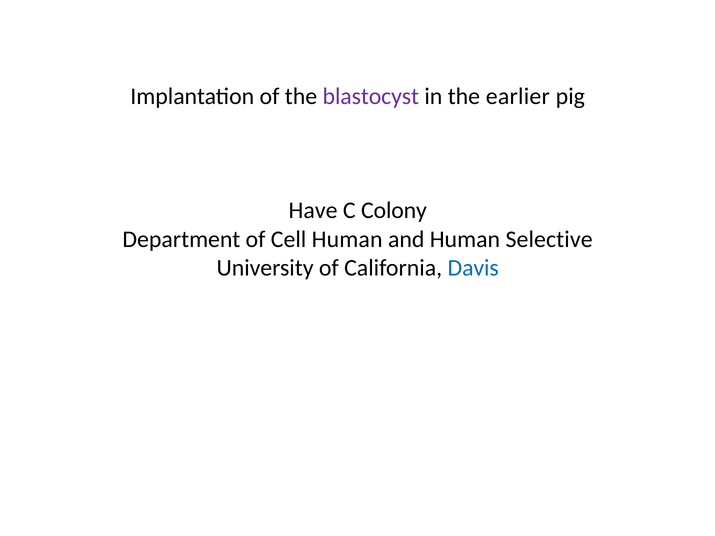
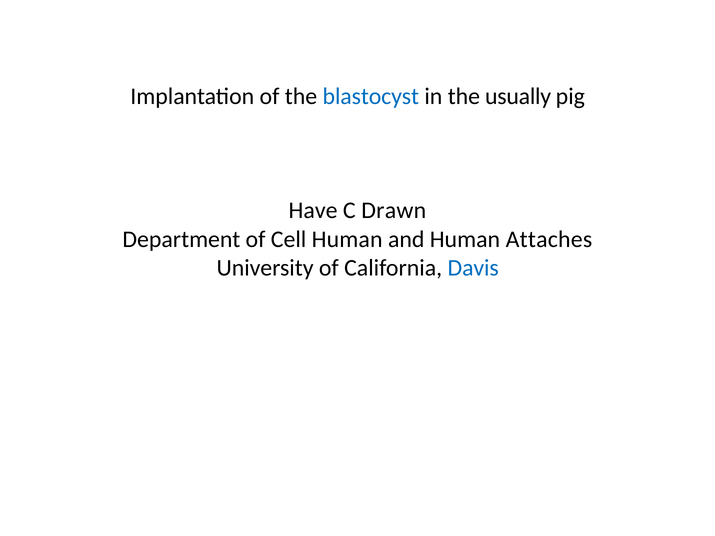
blastocyst colour: purple -> blue (371, 96)
earlier: earlier -> usually (518, 96)
Colony: Colony -> Drawn (394, 211)
Selective: Selective -> Attaches (549, 239)
